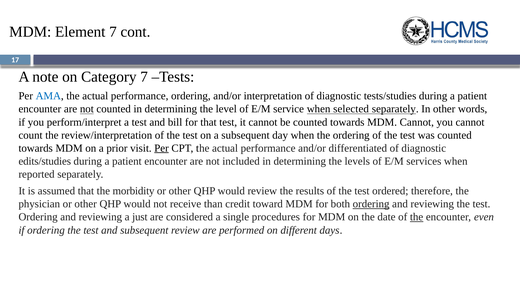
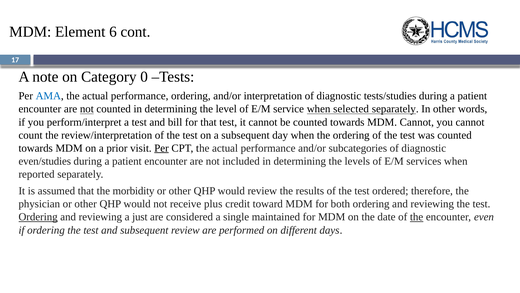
Element 7: 7 -> 6 (113, 32)
Category 7: 7 -> 0 (144, 77)
differentiated: differentiated -> subcategories (358, 148)
edits/studies: edits/studies -> even/studies (45, 161)
than: than -> plus (213, 204)
ordering underline: present -> none (371, 204)
Ordering underline: none -> present (38, 217)
procedures: procedures -> maintained (276, 217)
